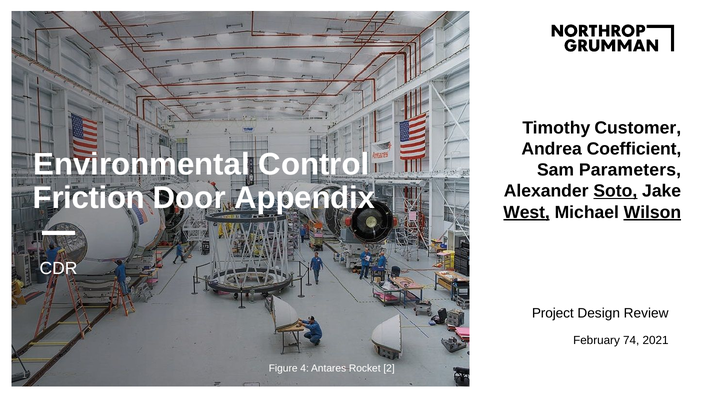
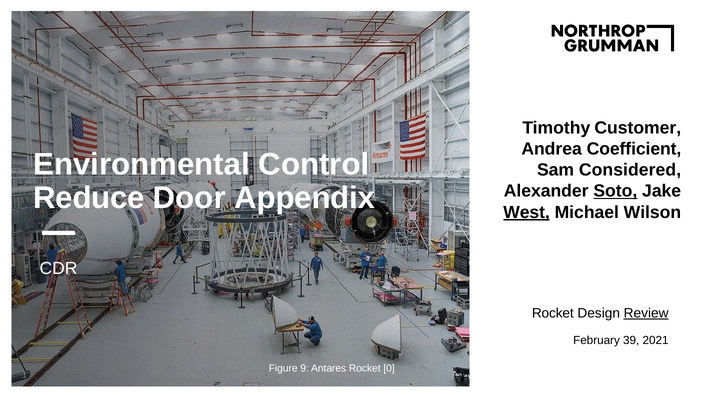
Parameters: Parameters -> Considered (630, 170)
Friction: Friction -> Reduce (89, 198)
Wilson underline: present -> none (652, 212)
Project: Project -> Rocket (553, 313)
Review underline: none -> present (646, 313)
74: 74 -> 39 (631, 341)
4: 4 -> 9 (305, 368)
2: 2 -> 0 (389, 368)
